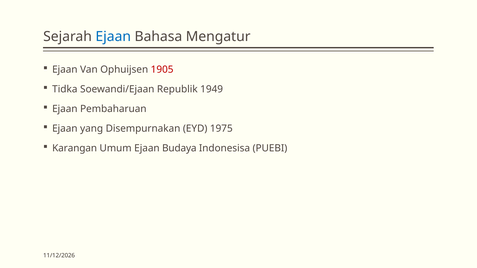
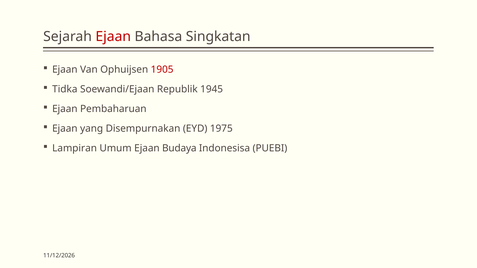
Ejaan colour: blue -> red (113, 37)
Mengatur: Mengatur -> Singkatan (218, 37)
1949: 1949 -> 1945 (212, 89)
Karangan: Karangan -> Lampiran (75, 148)
